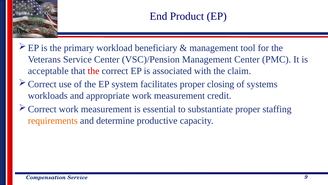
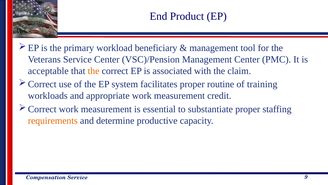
the colour: red -> orange (94, 71)
closing: closing -> routine (221, 84)
systems: systems -> training (262, 84)
